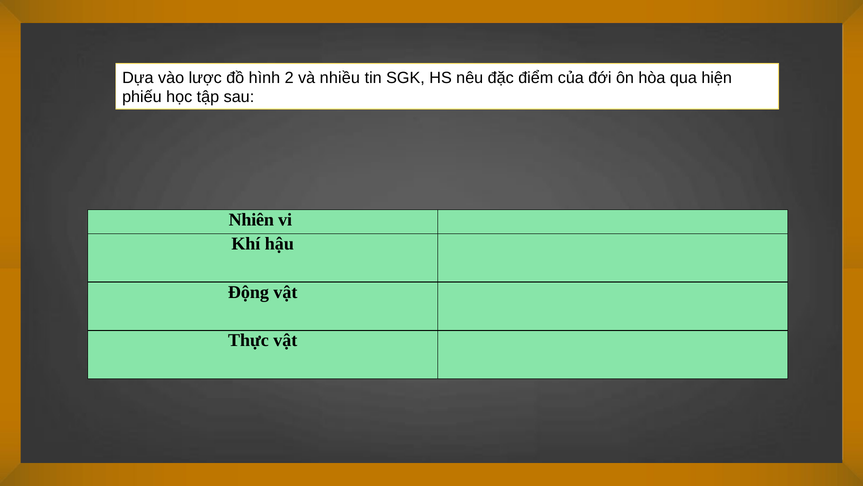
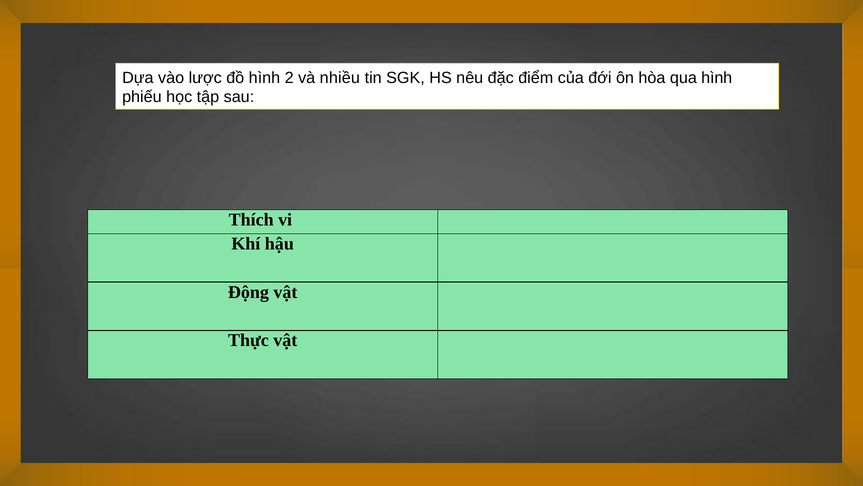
qua hiện: hiện -> hình (717, 78)
Nhiên: Nhiên -> Thích (251, 220)
